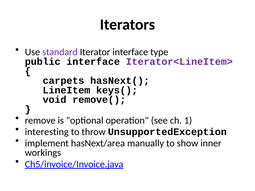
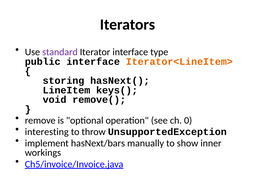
Iterator<LineItem> colour: purple -> orange (179, 62)
carpets: carpets -> storing (63, 81)
1: 1 -> 0 (188, 121)
hasNext/area: hasNext/area -> hasNext/bars (98, 143)
